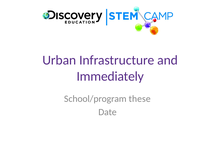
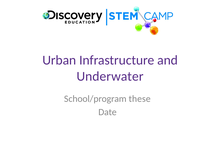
Immediately: Immediately -> Underwater (110, 76)
